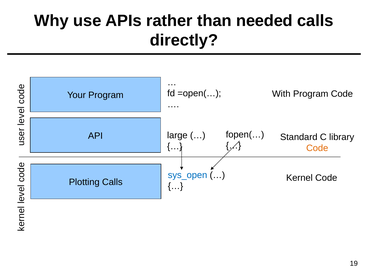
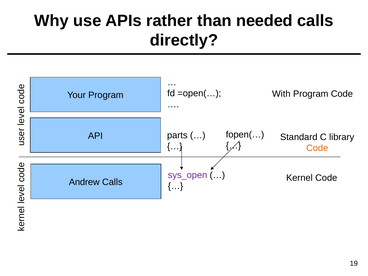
large: large -> parts (177, 135)
sys_open colour: blue -> purple (188, 175)
Plotting: Plotting -> Andrew (84, 182)
